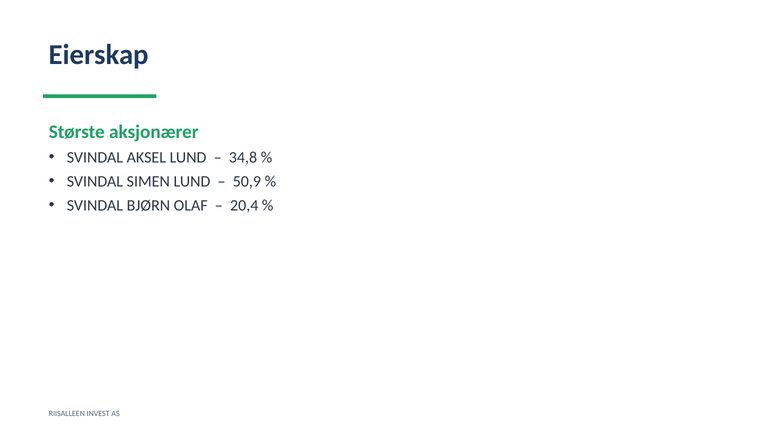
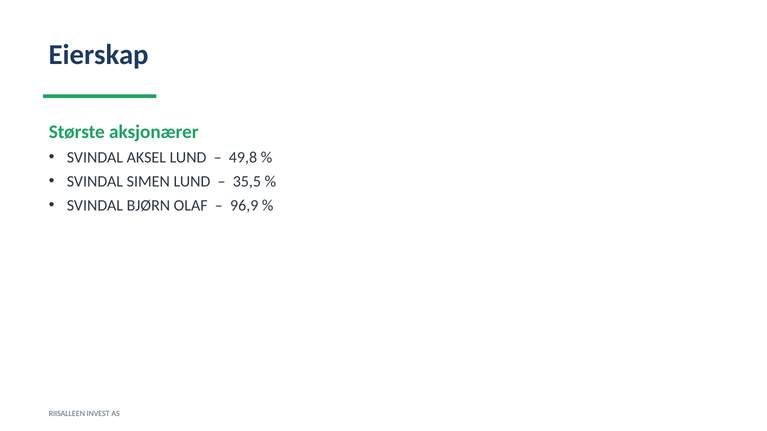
34,8: 34,8 -> 49,8 (243, 158)
50,9: 50,9 -> 35,5 (247, 182)
20,4: 20,4 -> 96,9 (244, 206)
